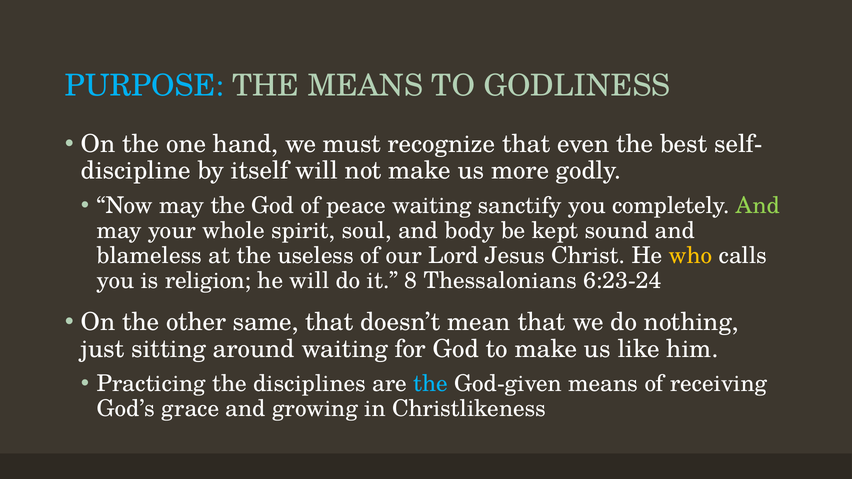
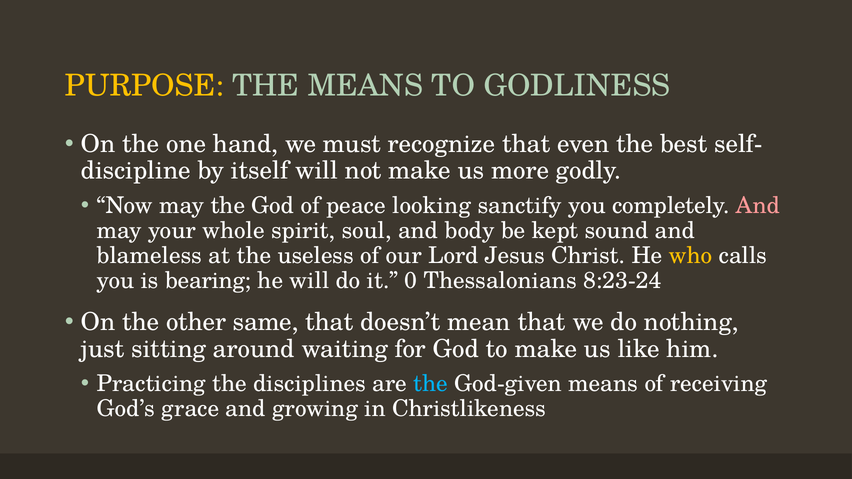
PURPOSE colour: light blue -> yellow (144, 86)
peace waiting: waiting -> looking (432, 206)
And colour: light green -> pink (758, 206)
religion: religion -> bearing (208, 281)
8: 8 -> 0 (411, 281)
6:23-24: 6:23-24 -> 8:23-24 (622, 281)
